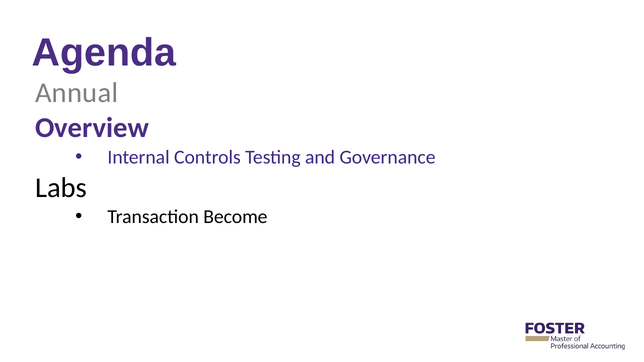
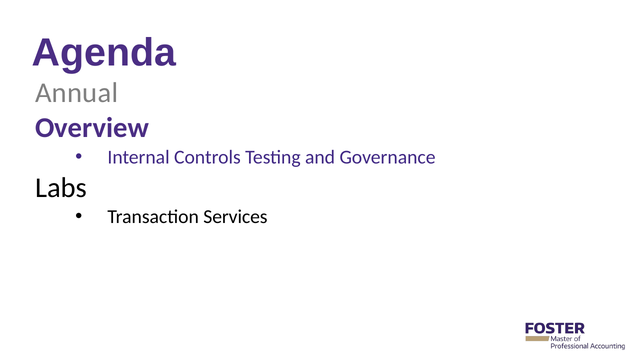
Become: Become -> Services (235, 217)
